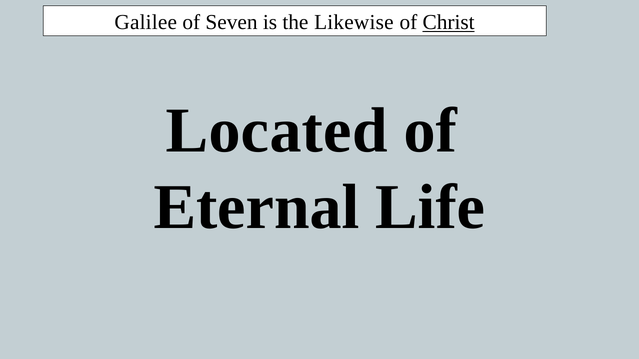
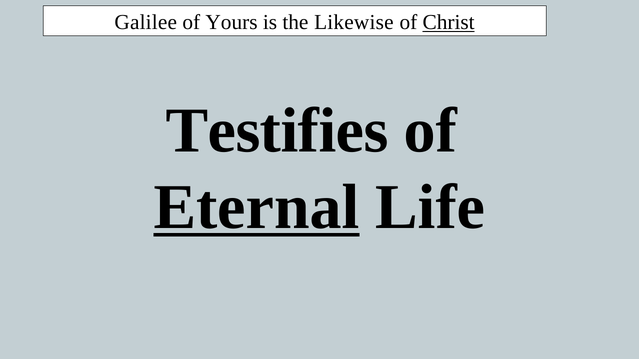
Seven: Seven -> Yours (232, 22)
Located: Located -> Testifies (277, 131)
Eternal underline: none -> present (256, 208)
